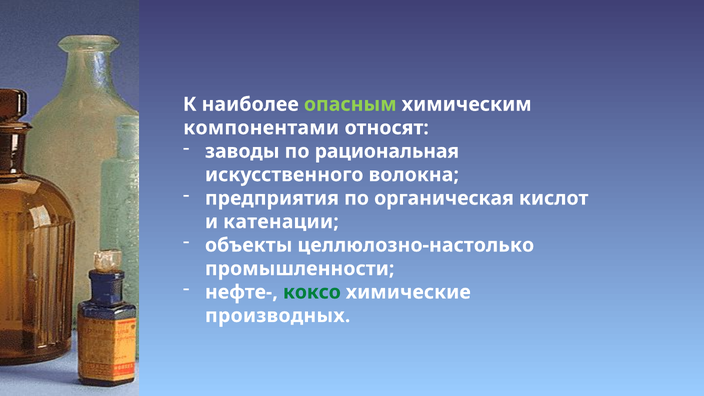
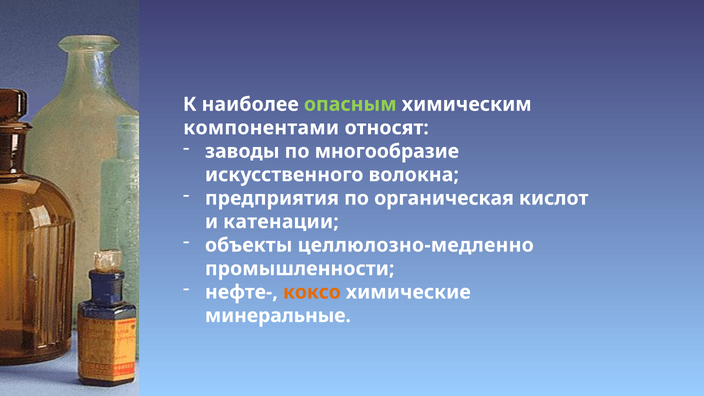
рациональная: рациональная -> многообразие (387, 151)
целлюлозно-настолько: целлюлозно-настолько -> целлюлозно-медленно (416, 245)
коксо colour: green -> orange (312, 292)
производных: производных -> минеральные (278, 316)
